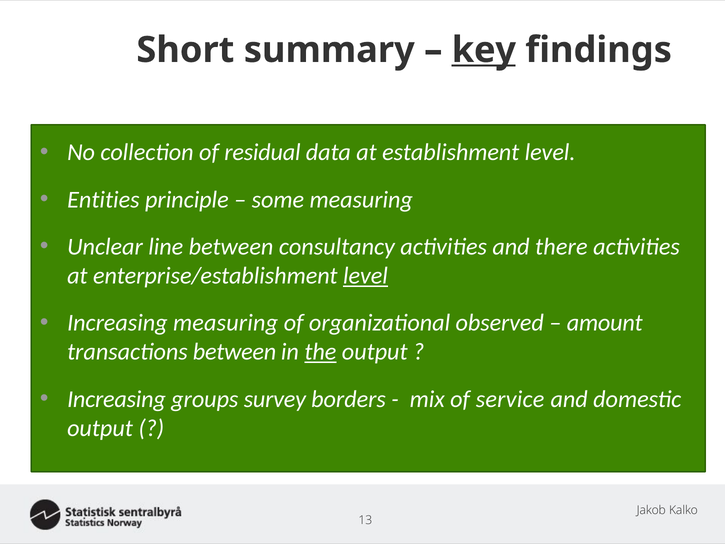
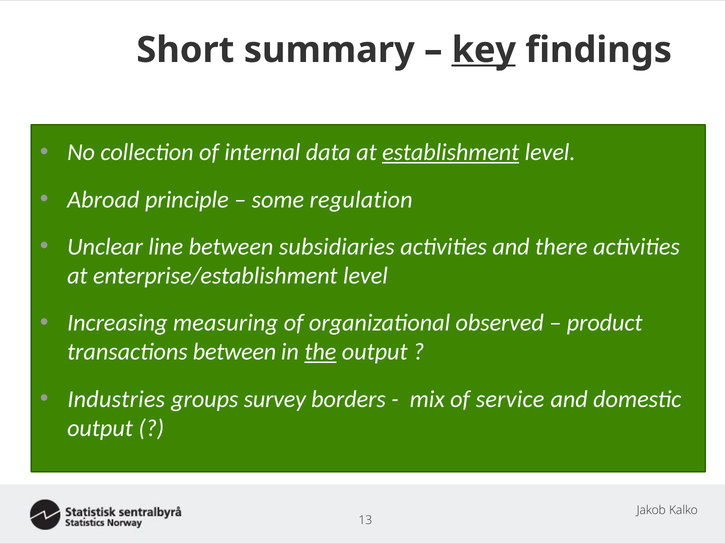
residual: residual -> internal (262, 152)
establishment underline: none -> present (451, 152)
Entities: Entities -> Abroad (103, 200)
some measuring: measuring -> regulation (361, 200)
consultancy: consultancy -> subsidiaries (337, 247)
level underline: present -> none (365, 276)
amount: amount -> product (605, 323)
Increasing: Increasing -> Industries (116, 399)
